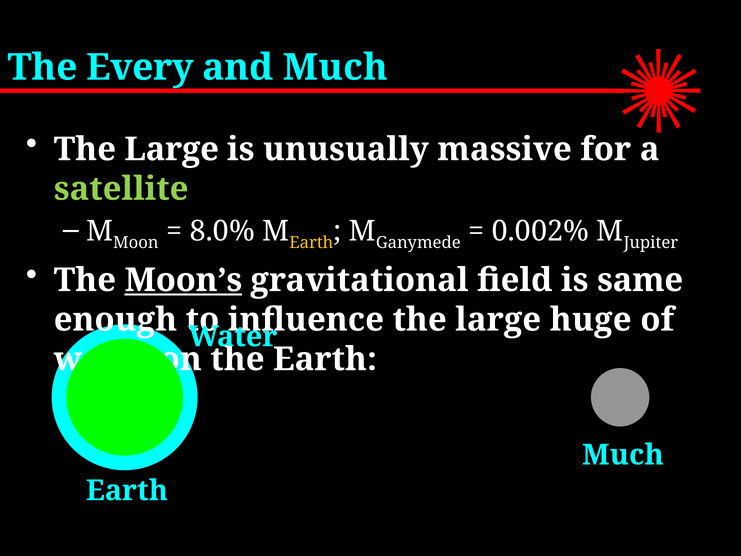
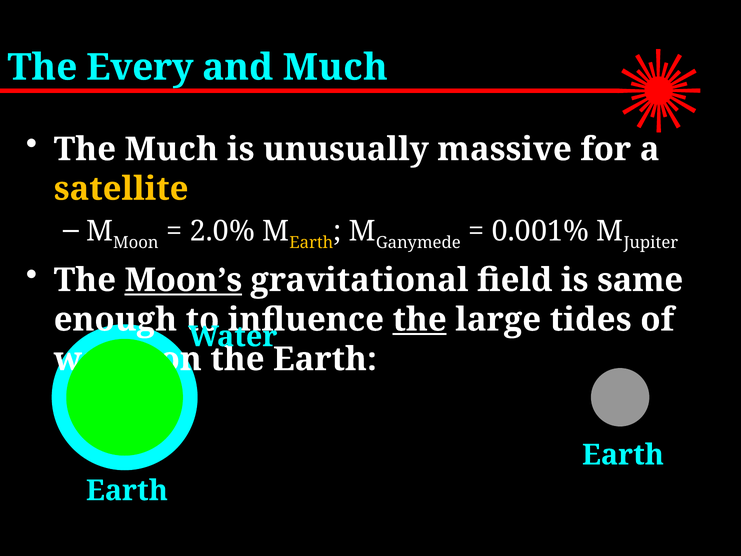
Large: Large -> Much (171, 149)
satellite colour: light green -> yellow (121, 189)
8.0%: 8.0% -> 2.0% (222, 231)
0.002%: 0.002% -> 0.001% (540, 231)
the underline: none -> present (420, 320)
huge: huge -> tides (591, 320)
Much: Much -> Earth (623, 455)
